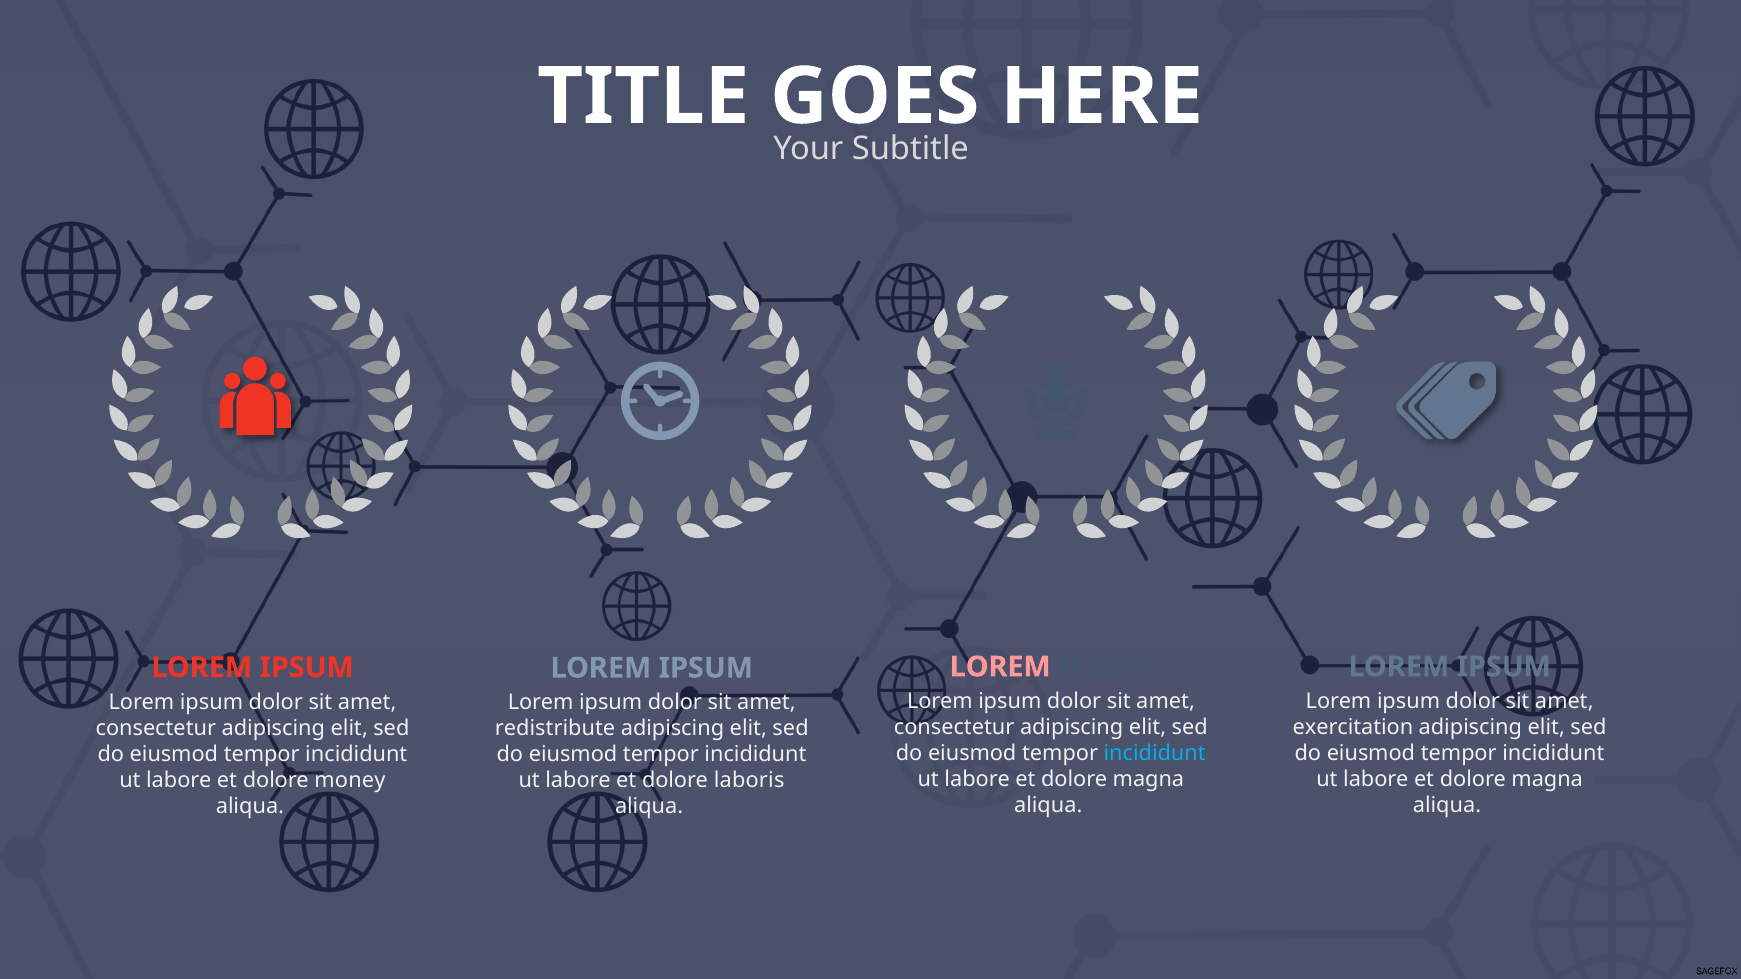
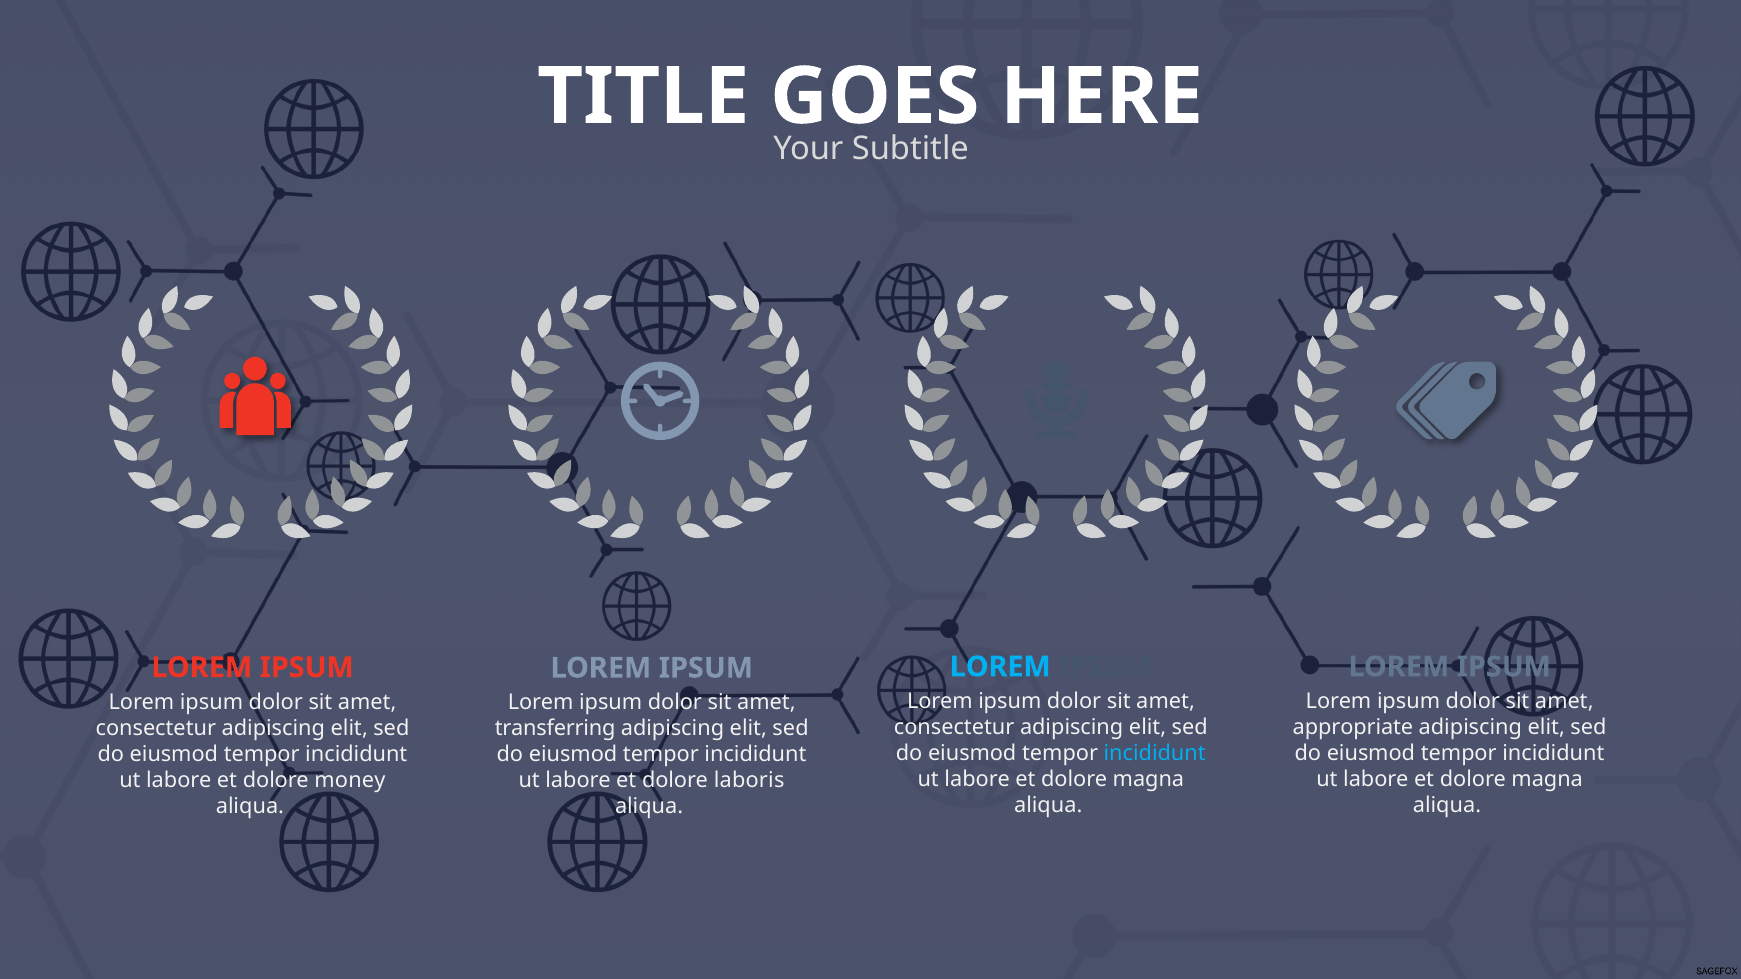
LOREM colour: pink -> light blue (1000, 667)
exercitation: exercitation -> appropriate (1353, 727)
redistribute: redistribute -> transferring (555, 729)
